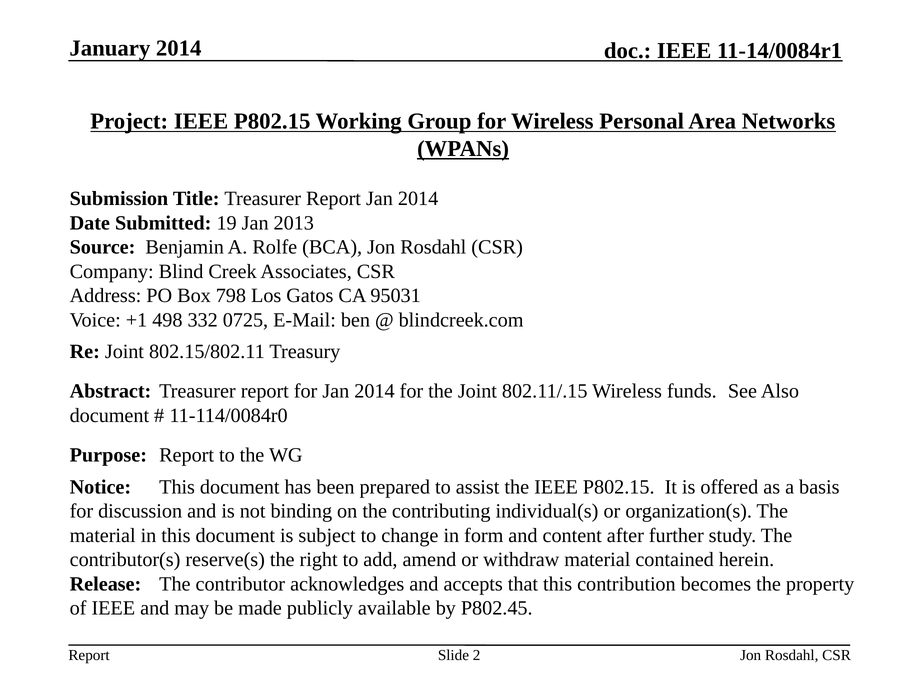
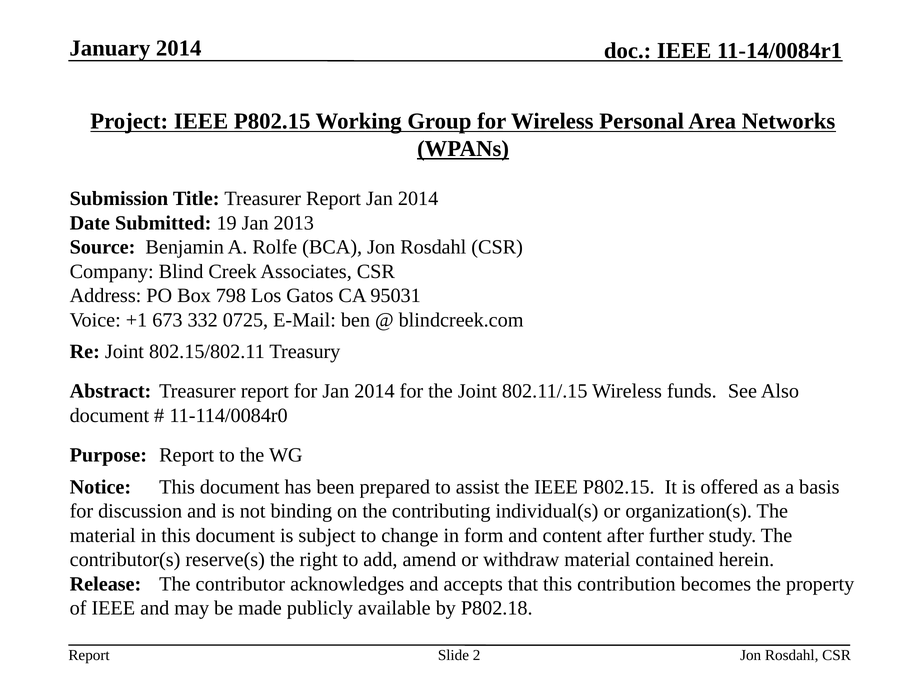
498: 498 -> 673 (167, 320)
P802.45: P802.45 -> P802.18 (497, 609)
